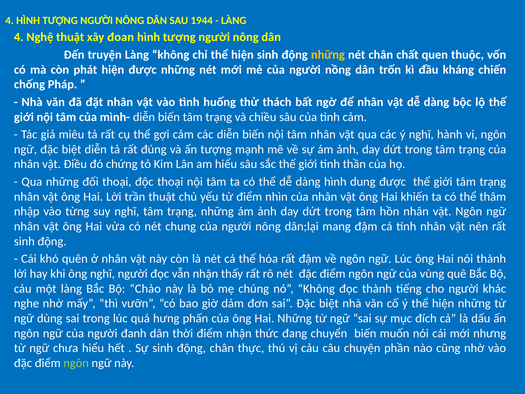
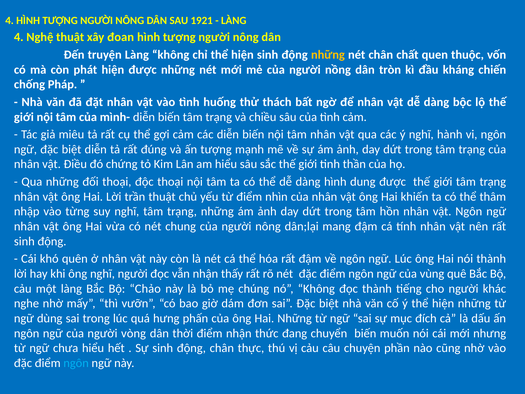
1944: 1944 -> 1921 (202, 20)
trốn: trốn -> tròn (390, 70)
đanh: đanh -> vòng (134, 333)
ngôn colour: light green -> light blue (76, 363)
